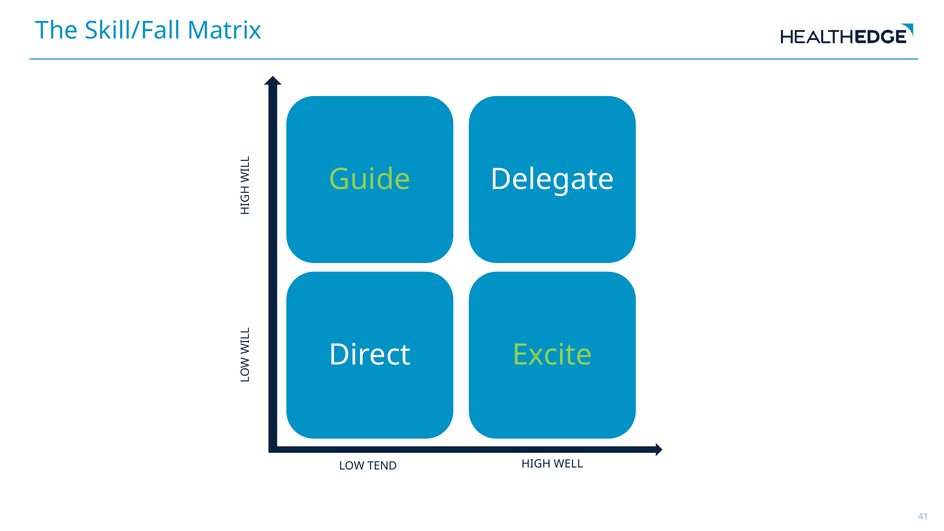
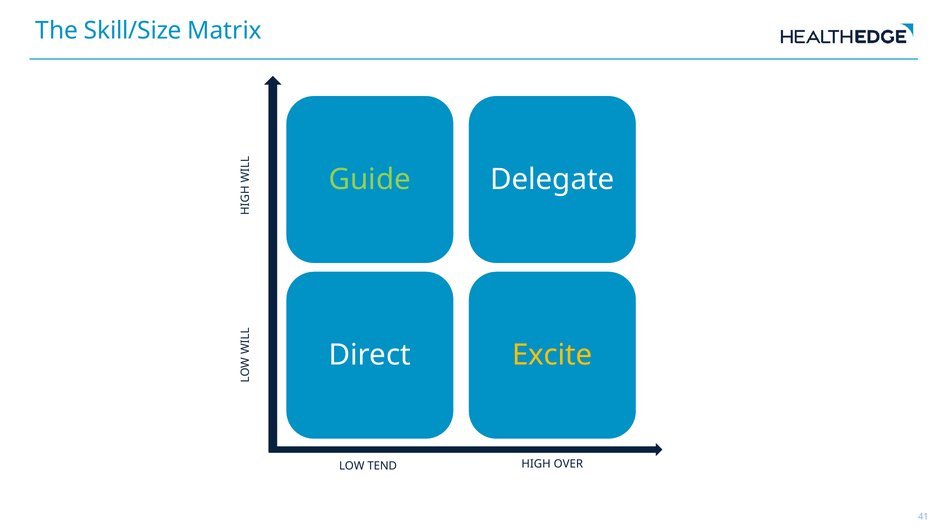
Skill/Fall: Skill/Fall -> Skill/Size (133, 30)
Excite colour: light green -> yellow (552, 355)
WELL: WELL -> OVER (568, 464)
